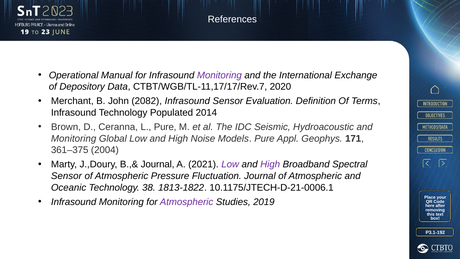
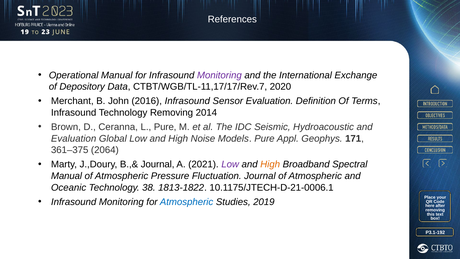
2082: 2082 -> 2016 (147, 101)
Technology Populated: Populated -> Removing (172, 113)
Monitoring: Monitoring -> Evaluation (74, 138)
2004: 2004 -> 2064 (105, 150)
High colour: purple -> orange (270, 164)
Sensor: Sensor -> Manual (67, 176)
Atmospheric colour: purple -> blue (187, 202)
